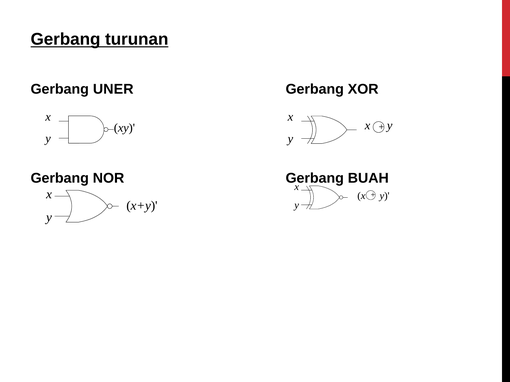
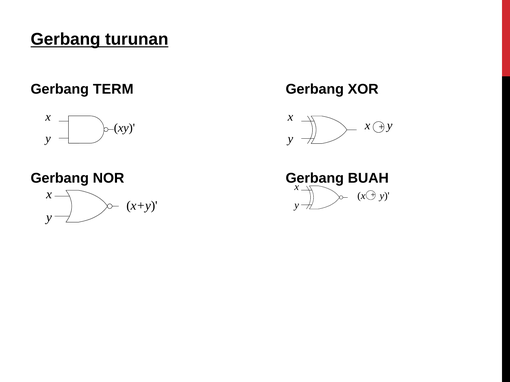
UNER: UNER -> TERM (113, 89)
